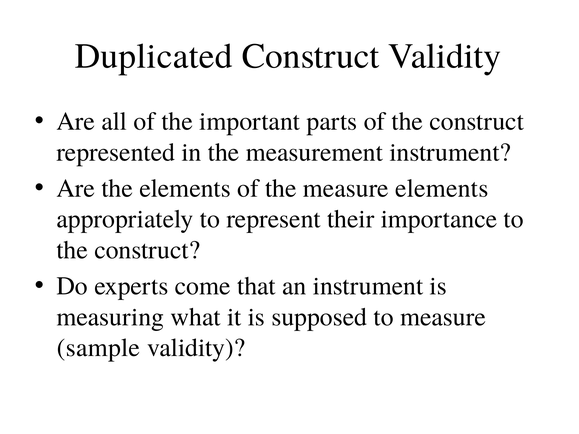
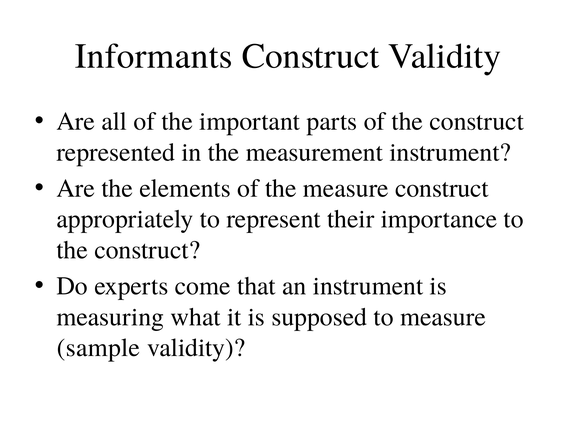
Duplicated: Duplicated -> Informants (154, 56)
measure elements: elements -> construct (442, 188)
